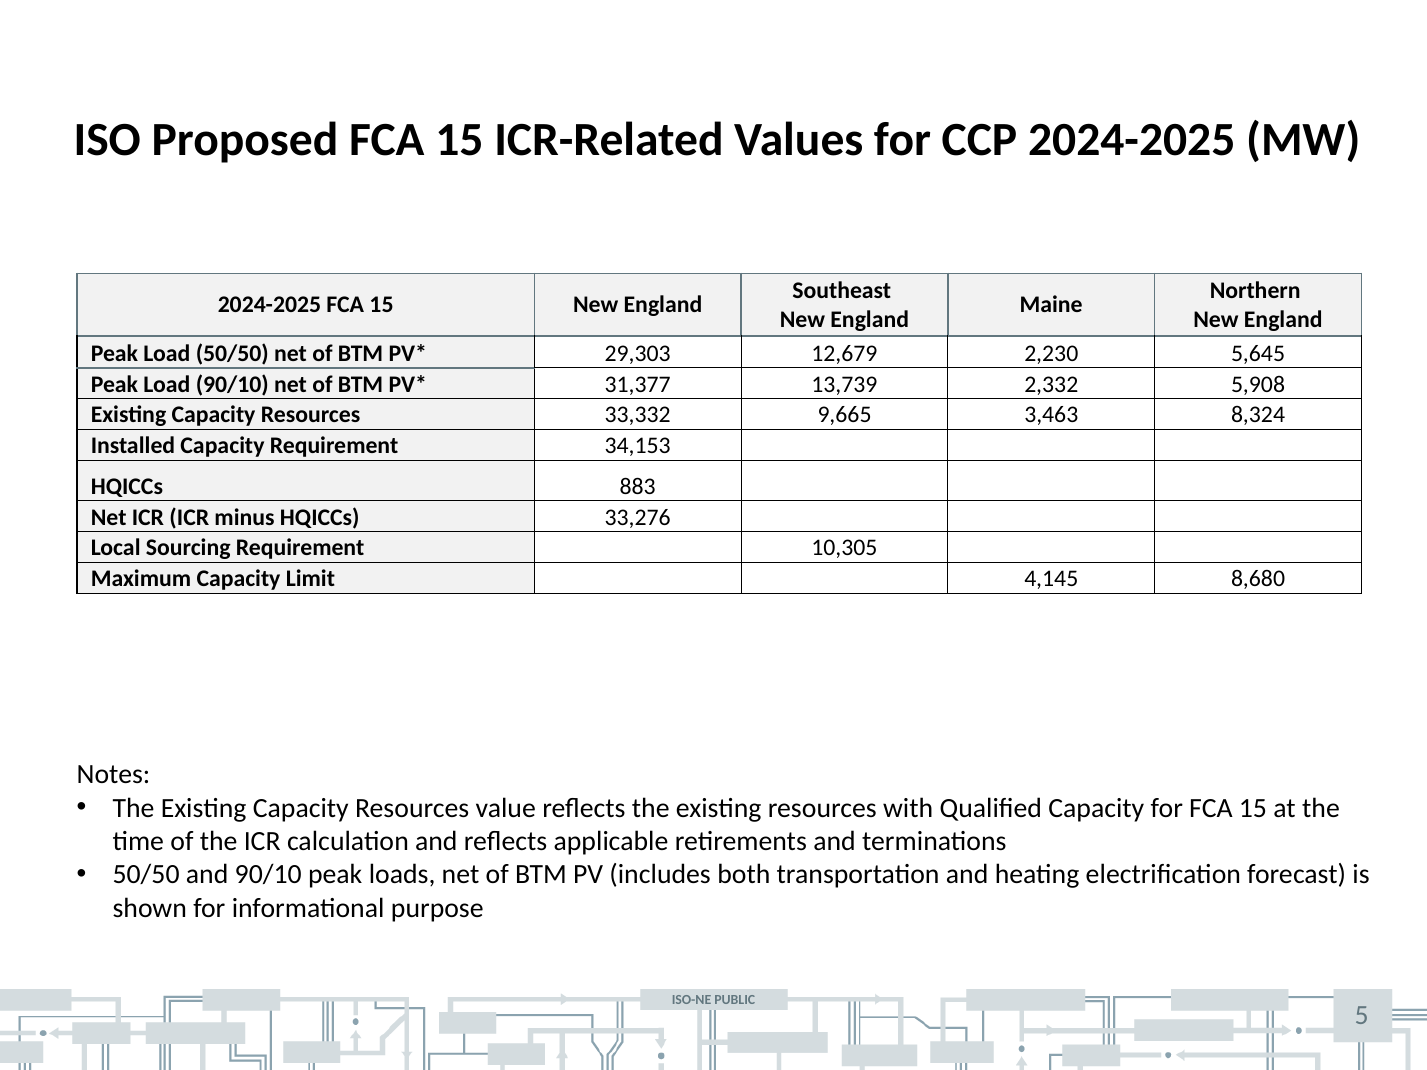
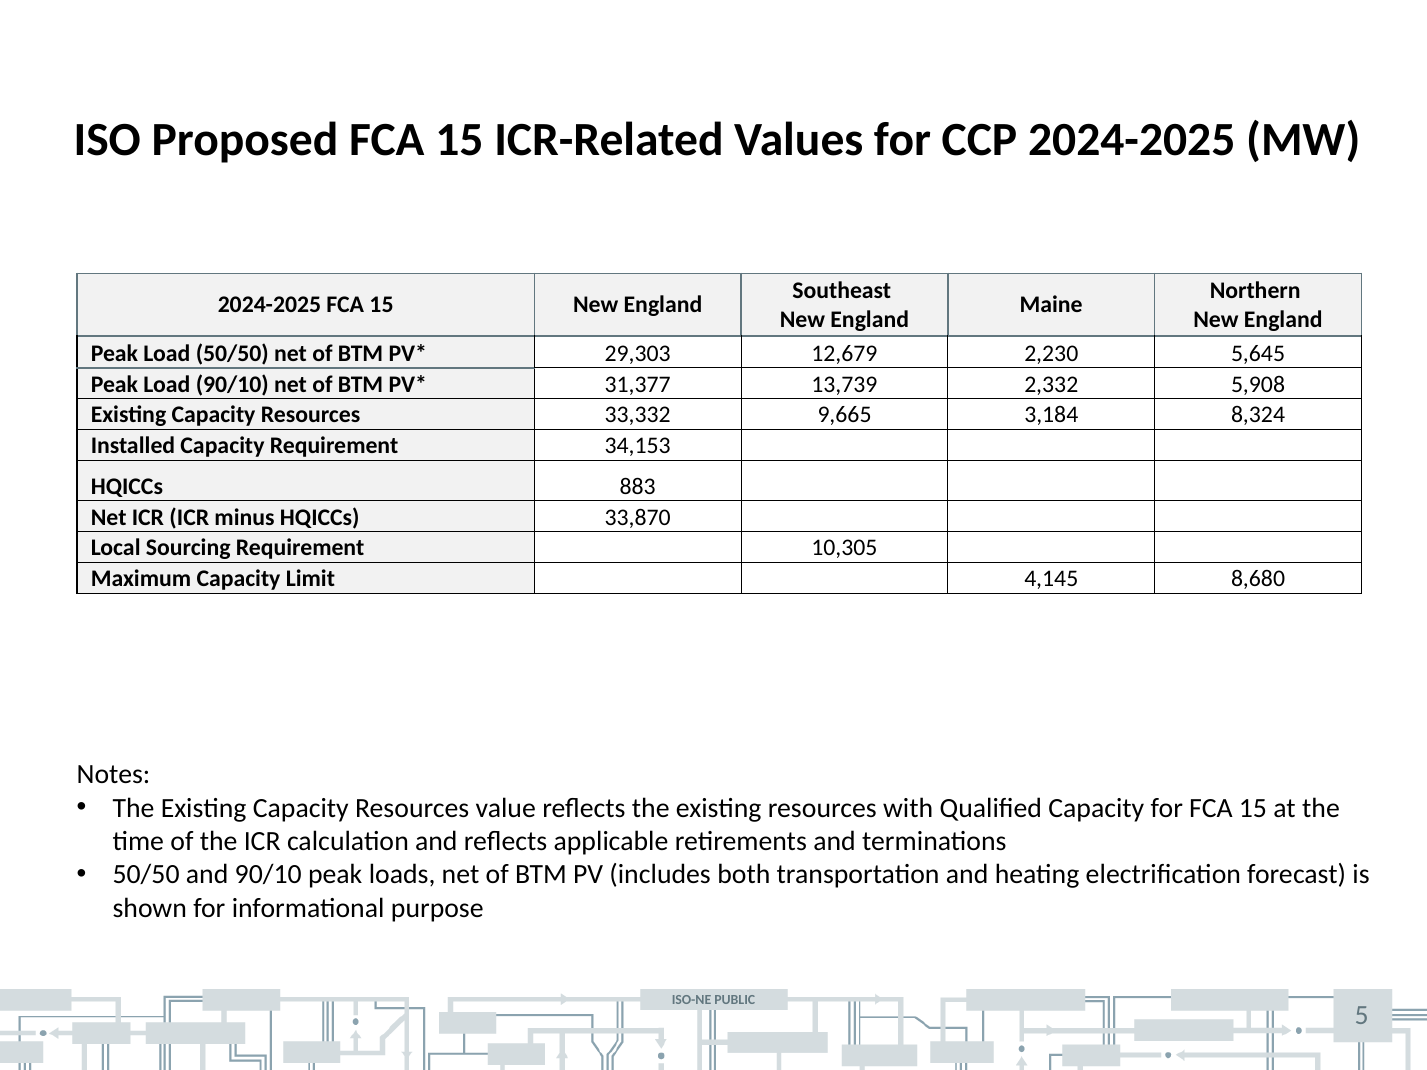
3,463: 3,463 -> 3,184 (1051, 415)
33,276: 33,276 -> 33,870 (638, 517)
